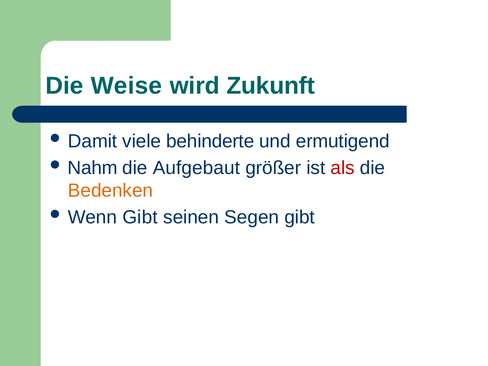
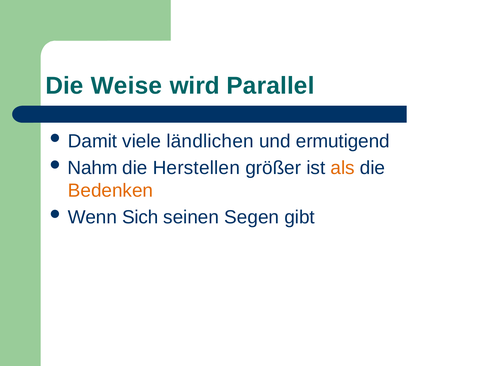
Zukunft: Zukunft -> Parallel (271, 86)
behinderte: behinderte -> ländlichen (210, 141)
Aufgebaut: Aufgebaut -> Herstellen (196, 168)
als colour: red -> orange (343, 168)
Wenn Gibt: Gibt -> Sich (140, 217)
